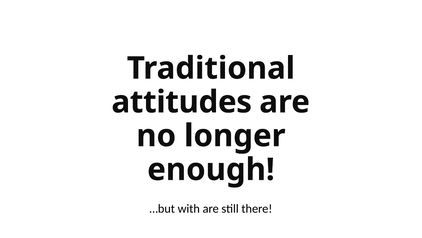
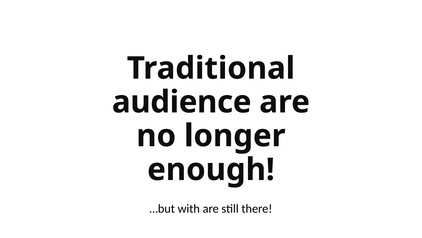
attitudes: attitudes -> audience (182, 102)
